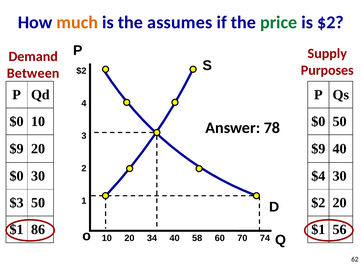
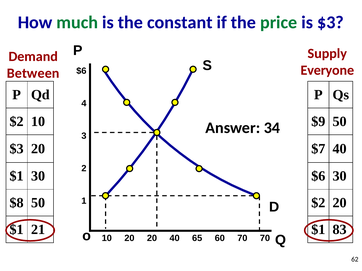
much colour: orange -> green (77, 23)
assumes: assumes -> constant (180, 23)
is $2: $2 -> $3 (330, 23)
Purposes: Purposes -> Everyone (327, 70)
$2: $2 -> $6 (81, 71)
$0: $0 -> $2 (17, 122)
$0: $0 -> $9 (318, 122)
78: 78 -> 34 (272, 128)
$9: $9 -> $3 (17, 149)
$9: $9 -> $7 (318, 149)
$0: $0 -> $1 (17, 176)
$4: $4 -> $6 (318, 176)
$3: $3 -> $8 (17, 203)
86: 86 -> 21 (38, 230)
56: 56 -> 83 (340, 230)
20 34: 34 -> 20 (152, 239)
58: 58 -> 65 (197, 239)
70 74: 74 -> 70 (265, 239)
